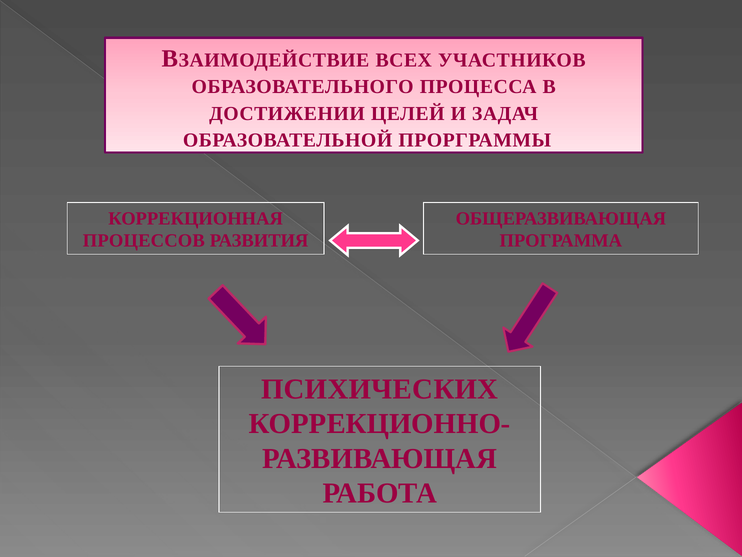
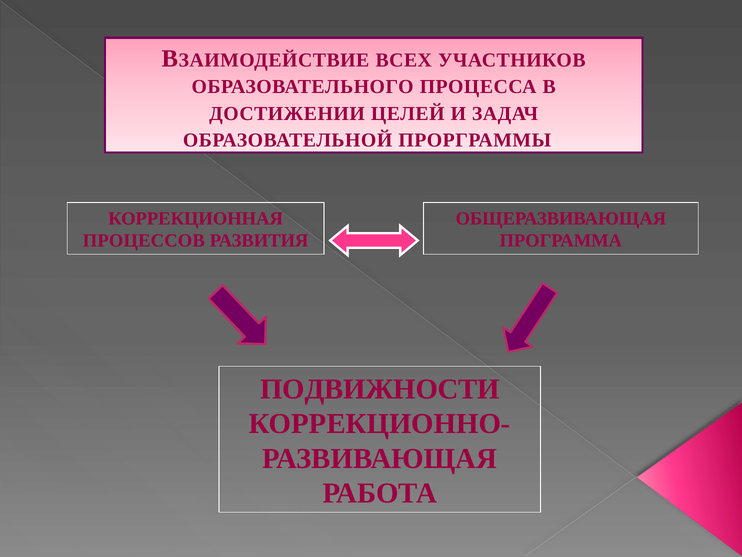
ПСИХИЧЕСКИХ: ПСИХИЧЕСКИХ -> ПОДВИЖНОСТИ (380, 389)
